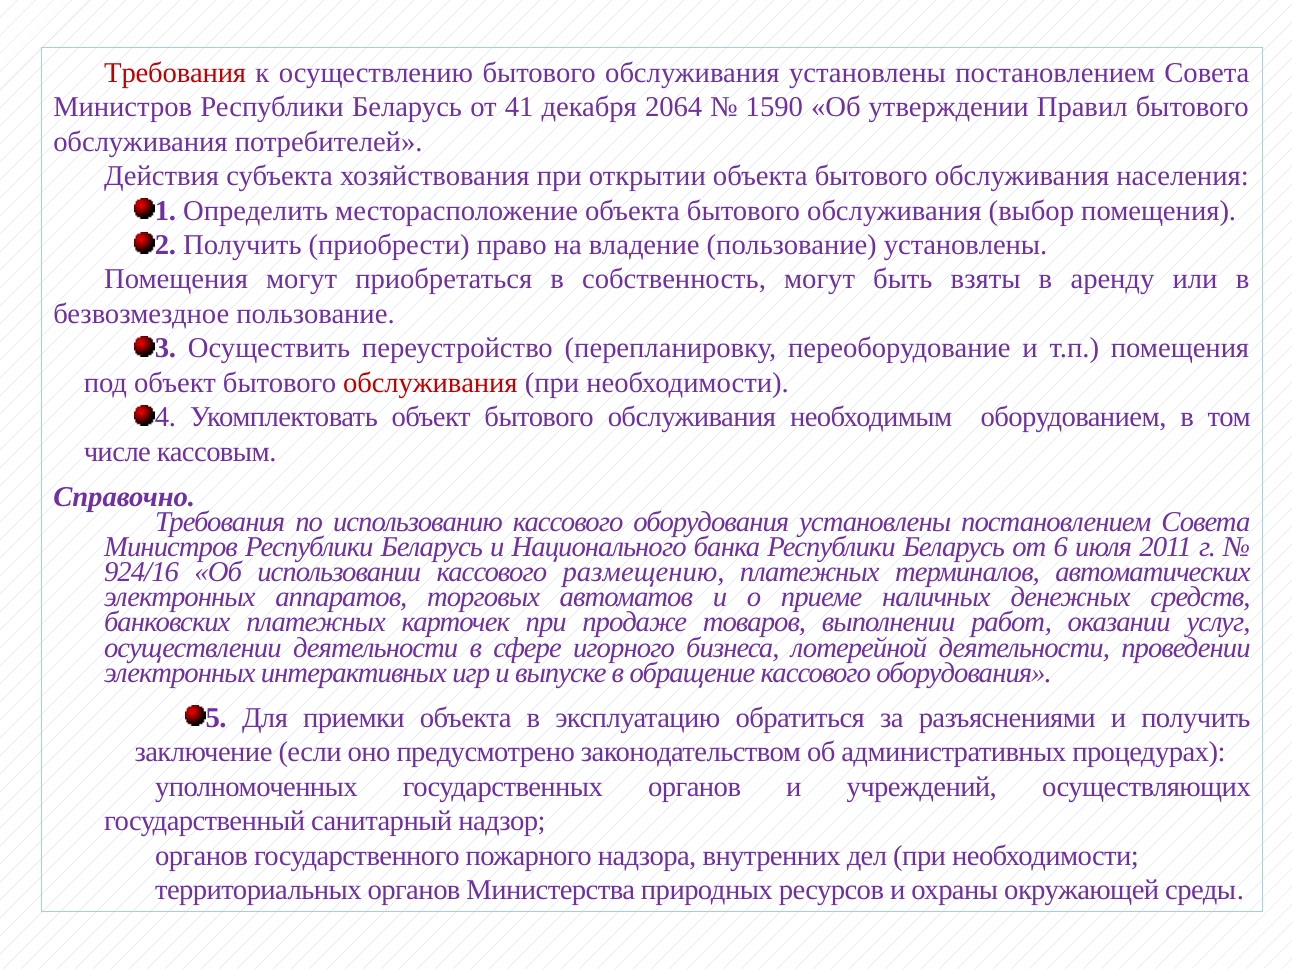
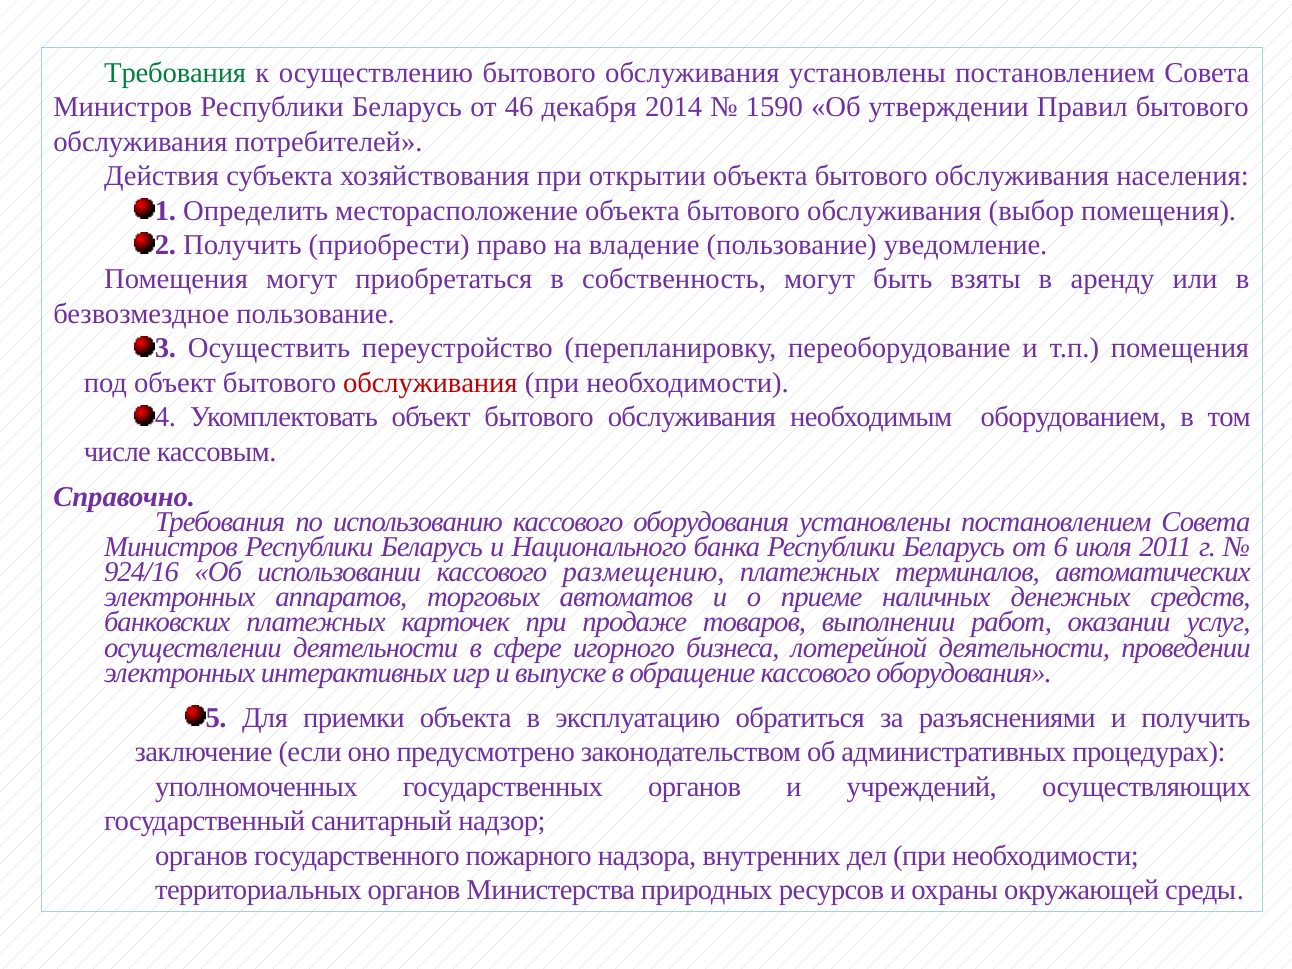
Требования colour: red -> green (175, 73)
41: 41 -> 46 (519, 107)
2064: 2064 -> 2014 (674, 107)
пользование установлены: установлены -> уведомление (966, 245)
